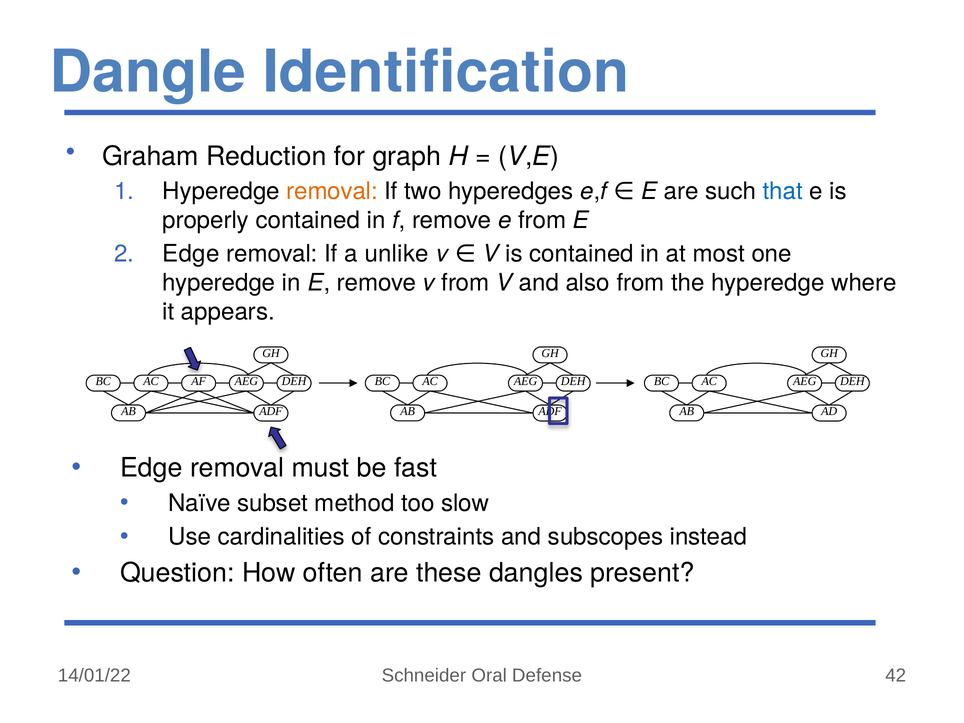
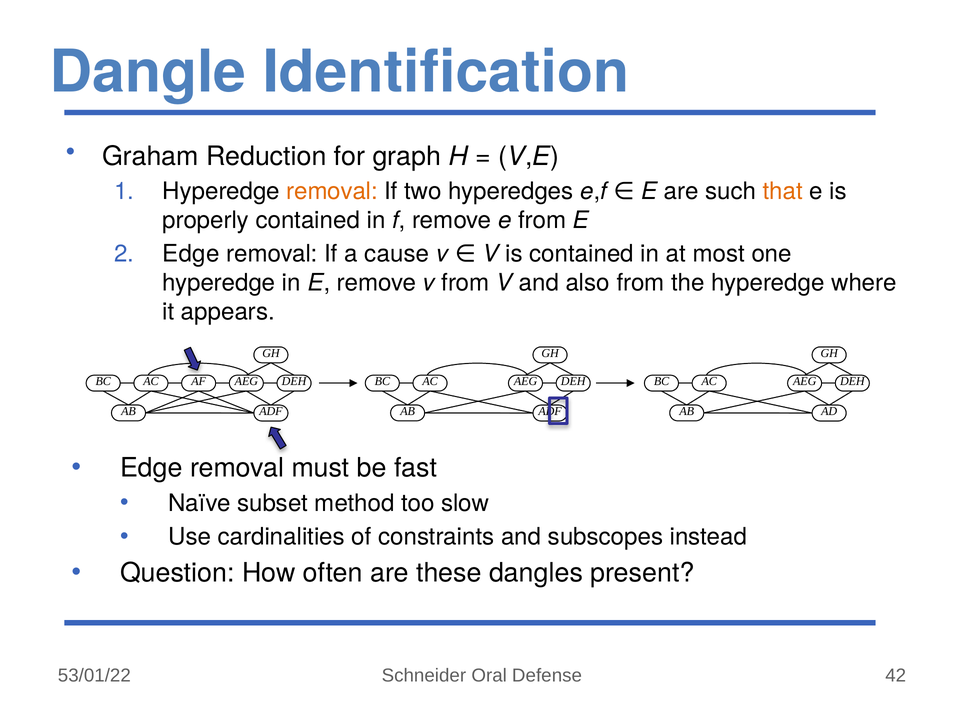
that colour: blue -> orange (783, 191)
unlike: unlike -> cause (397, 254)
14/01/22: 14/01/22 -> 53/01/22 (94, 676)
